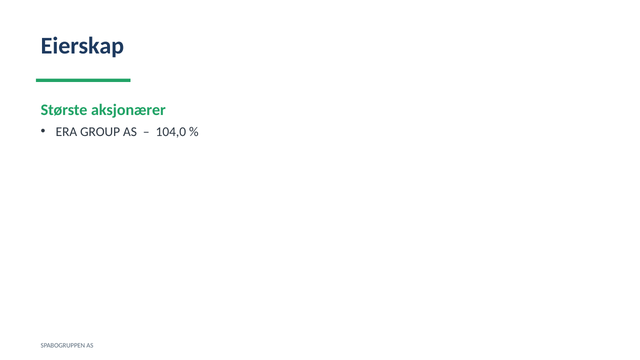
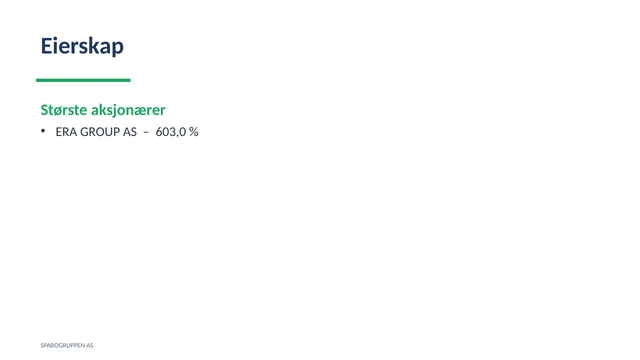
104,0: 104,0 -> 603,0 (171, 132)
